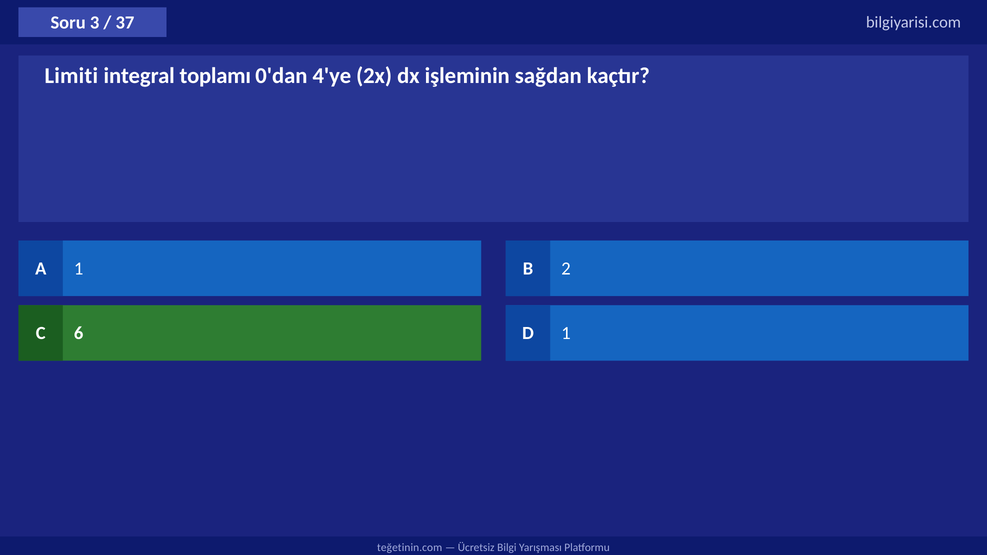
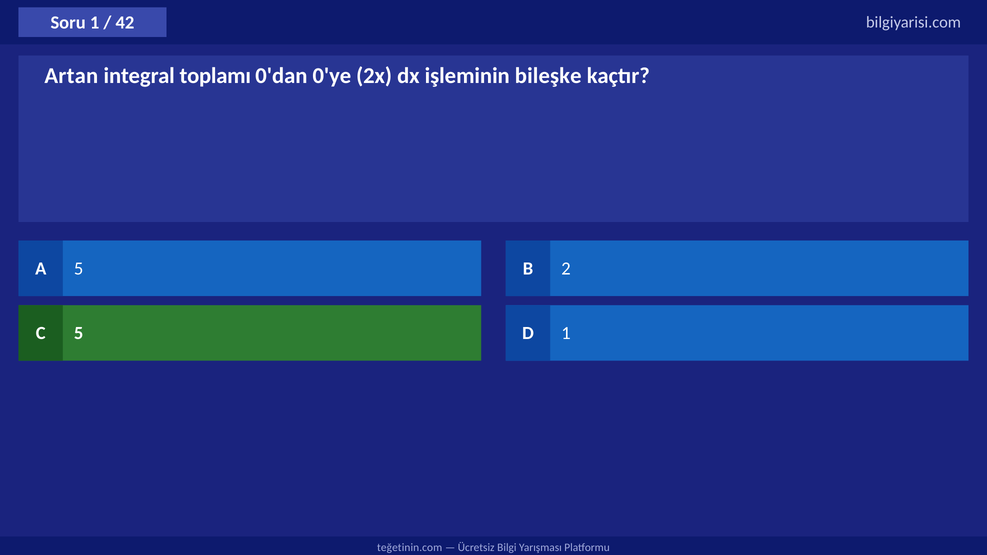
Soru 3: 3 -> 1 (95, 23)
37: 37 -> 42 (125, 23)
Limiti: Limiti -> Artan (71, 76)
4'ye: 4'ye -> 0'ye (332, 76)
sağdan: sağdan -> bileşke (548, 76)
A 1: 1 -> 5 (79, 269)
C 6: 6 -> 5 (79, 333)
